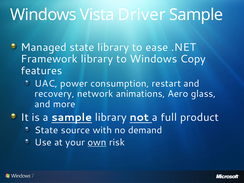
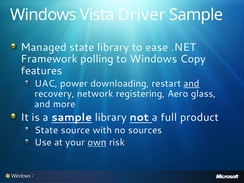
Framework library: library -> polling (97, 59)
consumption: consumption -> downloading (120, 84)
and underline: none -> present (192, 84)
animations: animations -> registering (140, 94)
demand: demand -> sources (145, 130)
